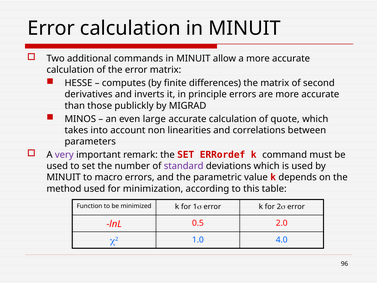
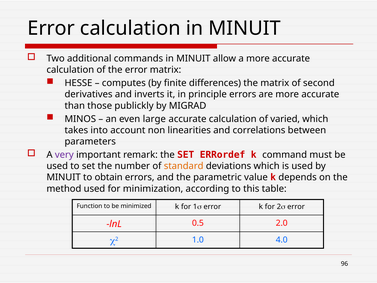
quote: quote -> varied (285, 119)
standard colour: purple -> orange (184, 166)
macro: macro -> obtain (109, 177)
